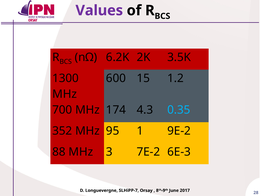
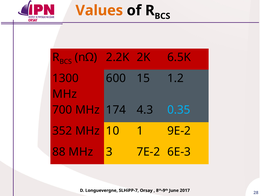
Values colour: purple -> orange (99, 10)
6.2K: 6.2K -> 2.2K (118, 57)
3.5K: 3.5K -> 6.5K (179, 57)
95: 95 -> 10 (113, 131)
